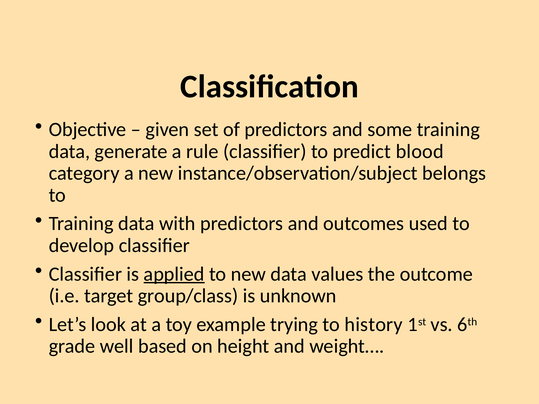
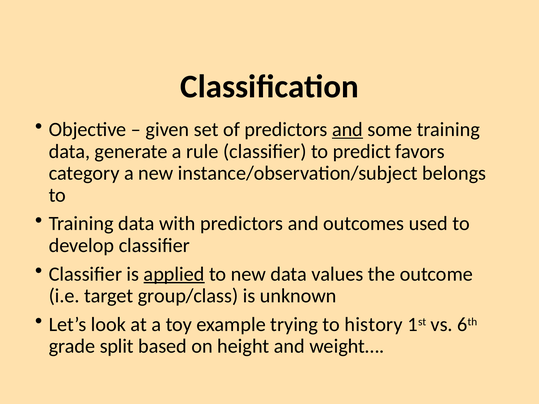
and underline: none -> present (347, 130)
blood: blood -> favors (420, 151)
well: well -> split (117, 346)
